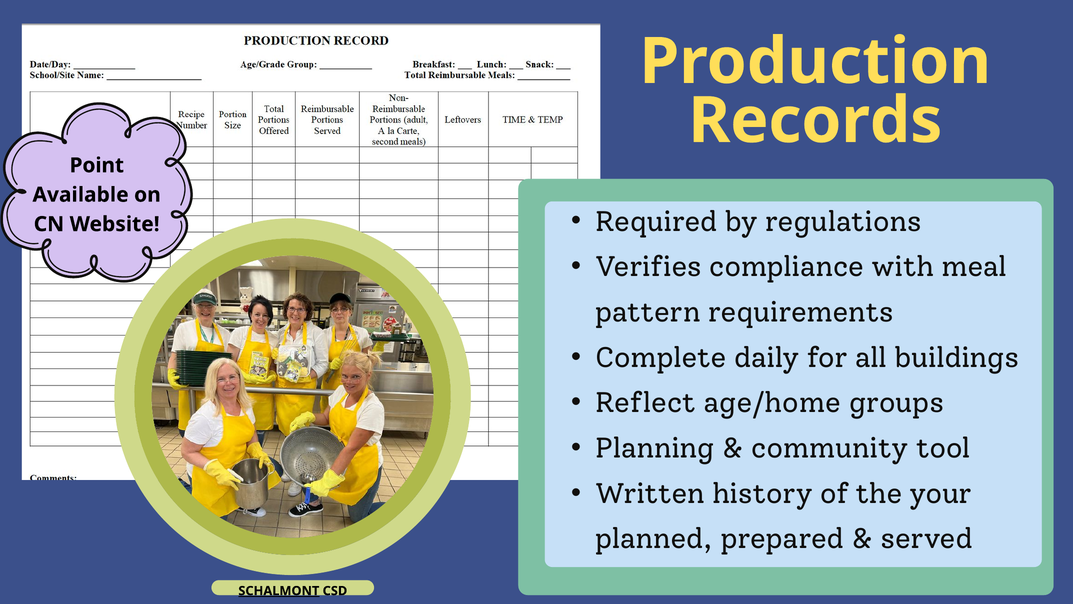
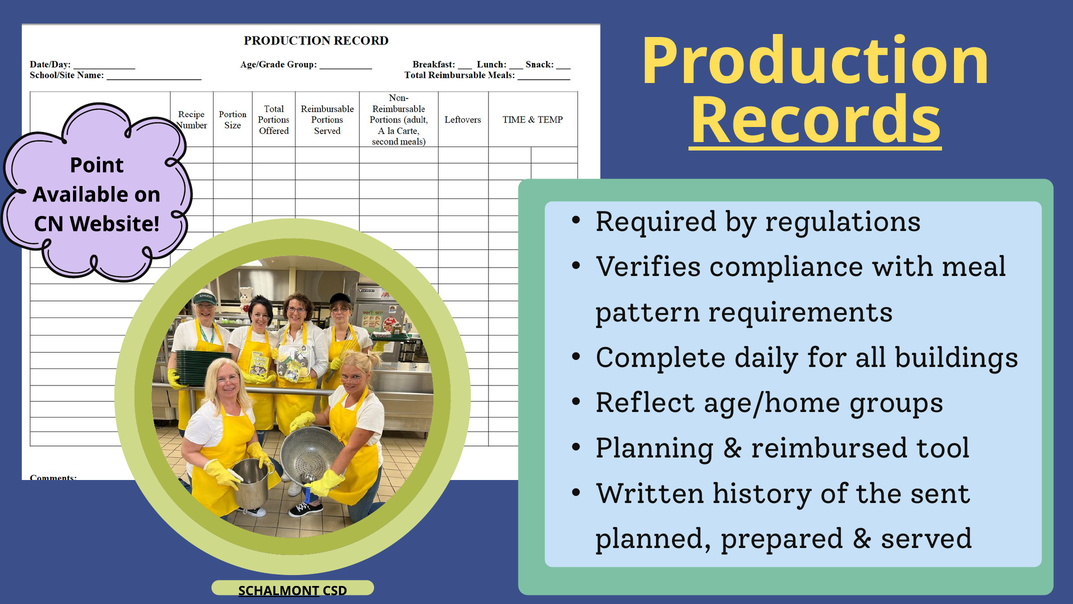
Records underline: none -> present (815, 121)
community: community -> reimbursed (830, 448)
your: your -> sent (941, 493)
